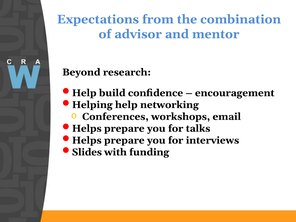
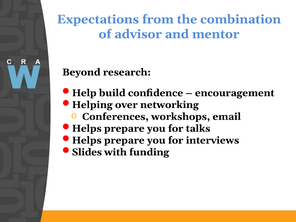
Helping help: help -> over (126, 105)
